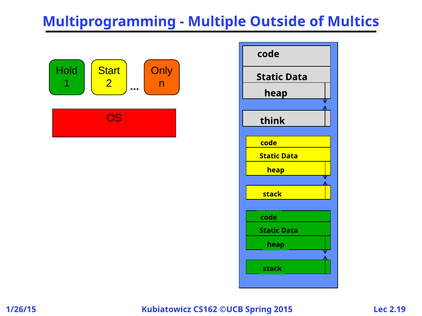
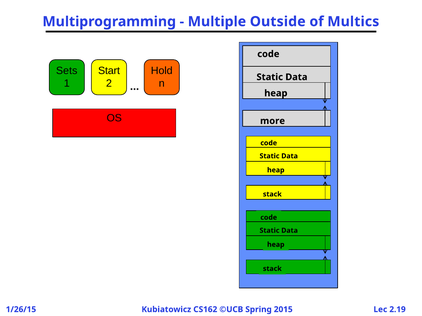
Hold: Hold -> Sets (67, 71)
Only: Only -> Hold (162, 71)
think: think -> more (273, 121)
